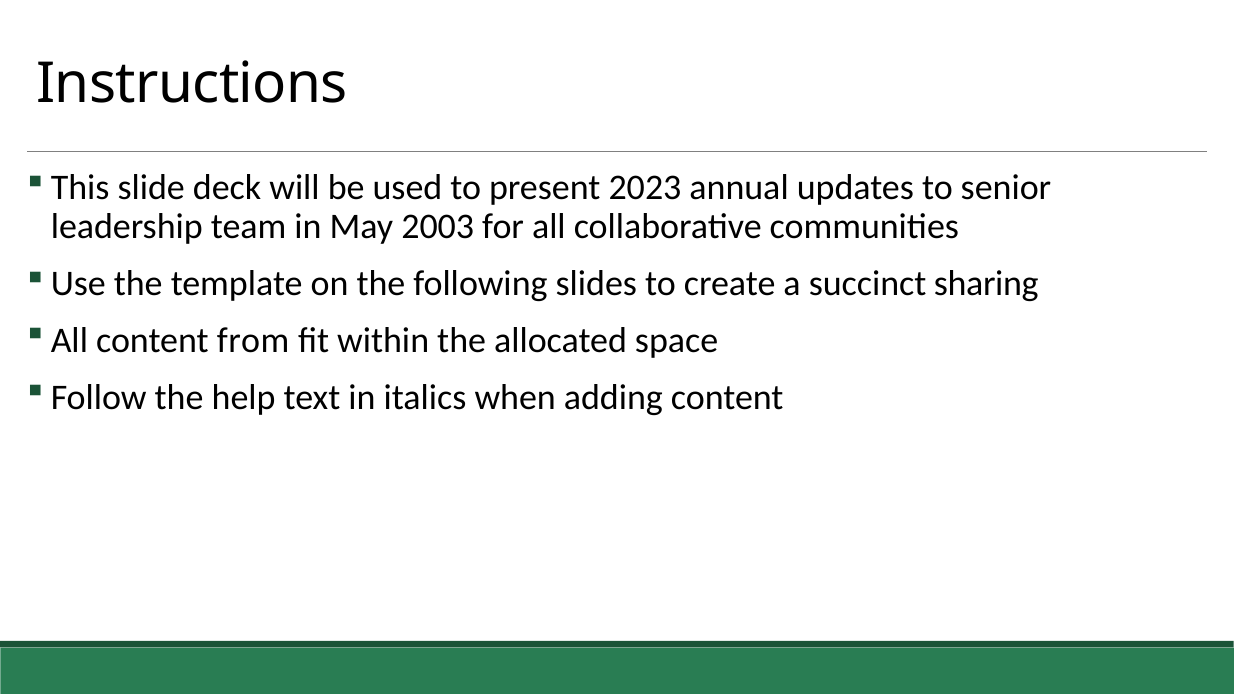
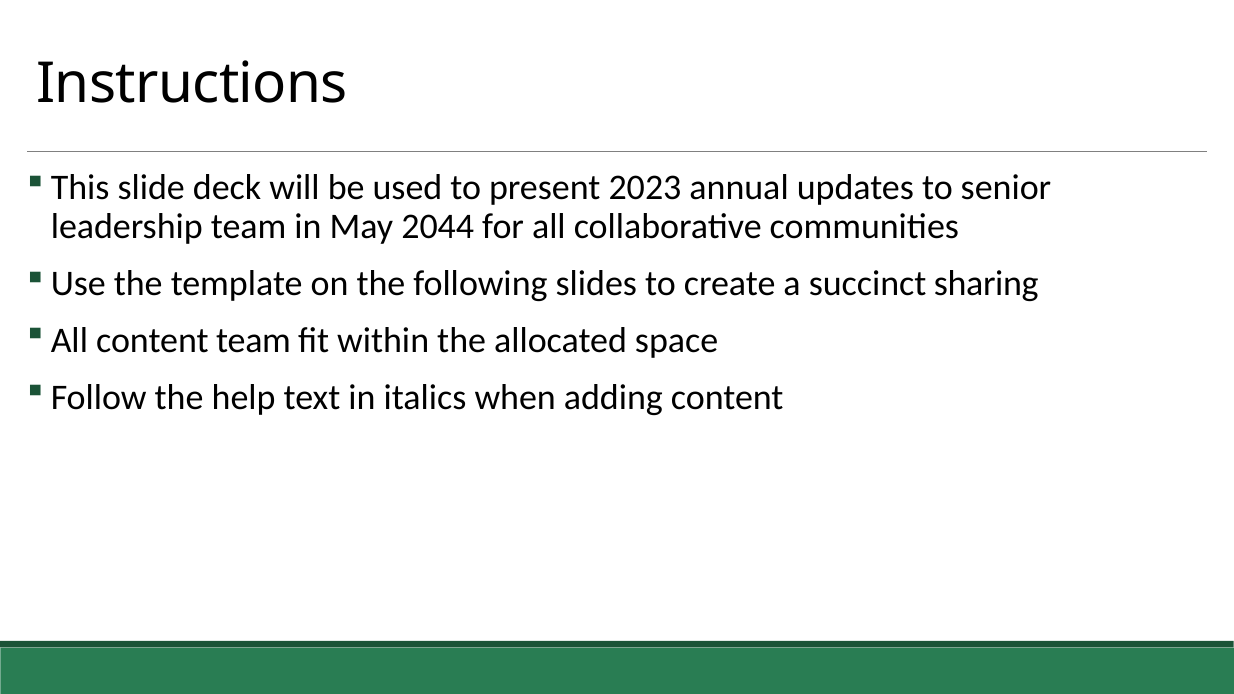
2003: 2003 -> 2044 (438, 227)
content from: from -> team (253, 340)
